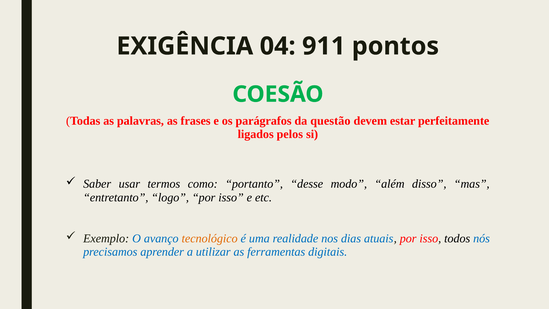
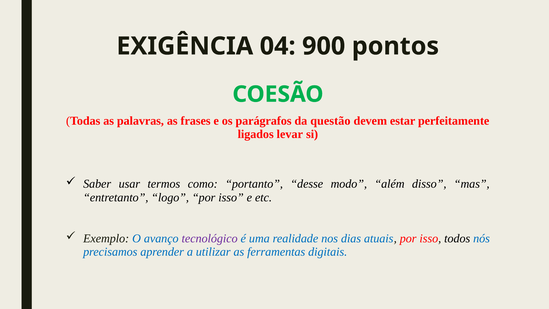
911: 911 -> 900 (324, 46)
pelos: pelos -> levar (290, 134)
tecnológico colour: orange -> purple (210, 238)
